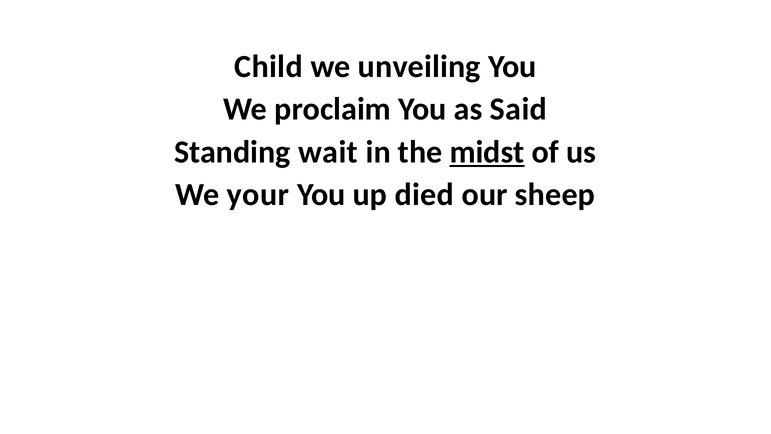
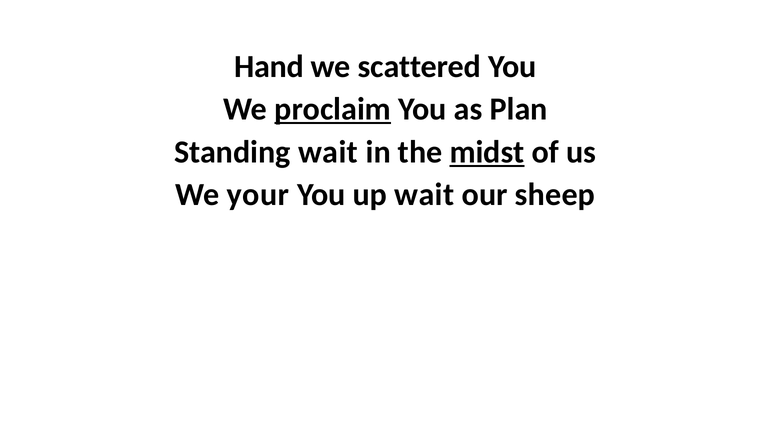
Child: Child -> Hand (269, 67)
unveiling: unveiling -> scattered (419, 67)
proclaim underline: none -> present (333, 109)
Said: Said -> Plan (519, 109)
up died: died -> wait (424, 195)
